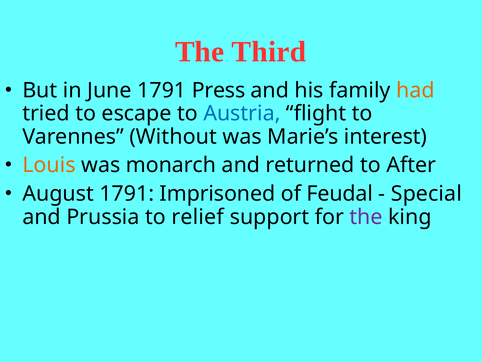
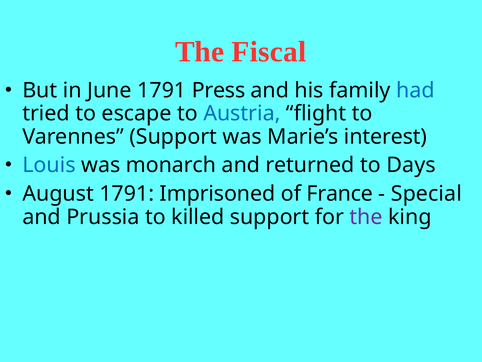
Third: Third -> Fiscal (269, 52)
had colour: orange -> blue (415, 90)
Varennes Without: Without -> Support (173, 137)
Louis colour: orange -> blue (49, 165)
After: After -> Days (411, 165)
Feudal: Feudal -> France (340, 194)
relief: relief -> killed (198, 217)
